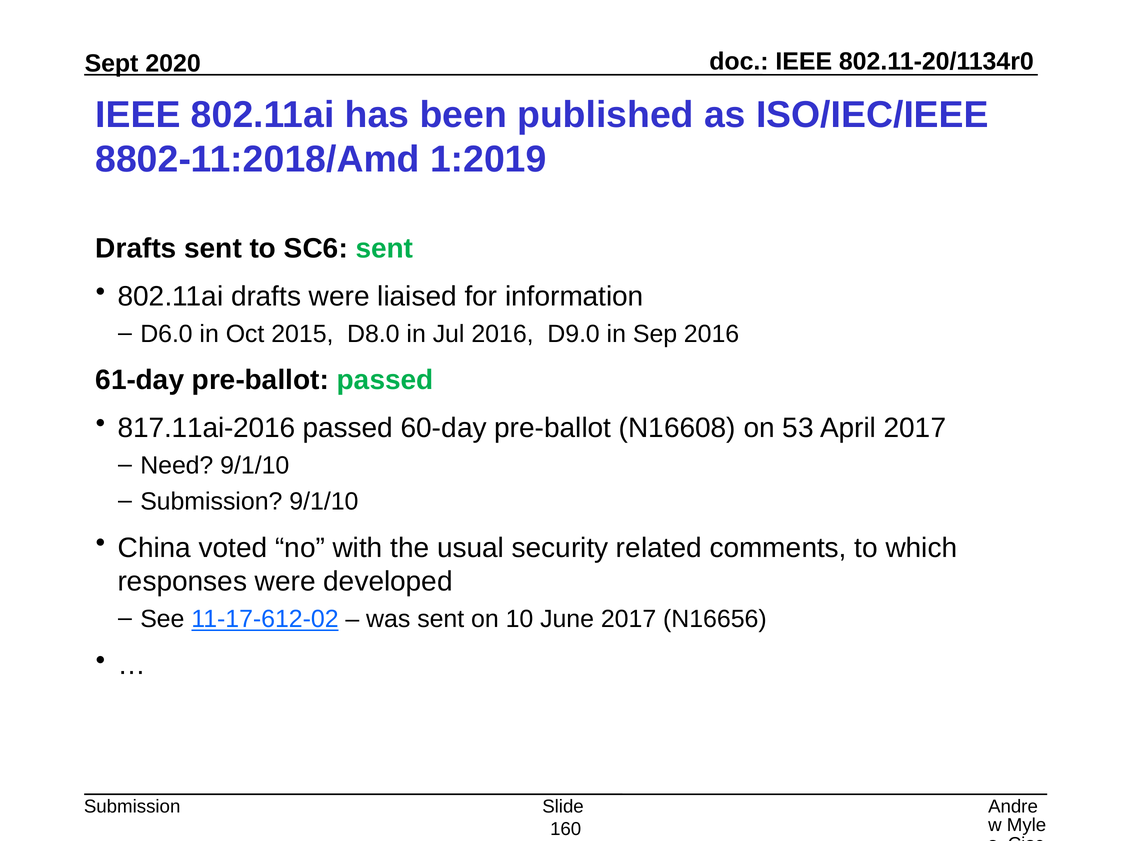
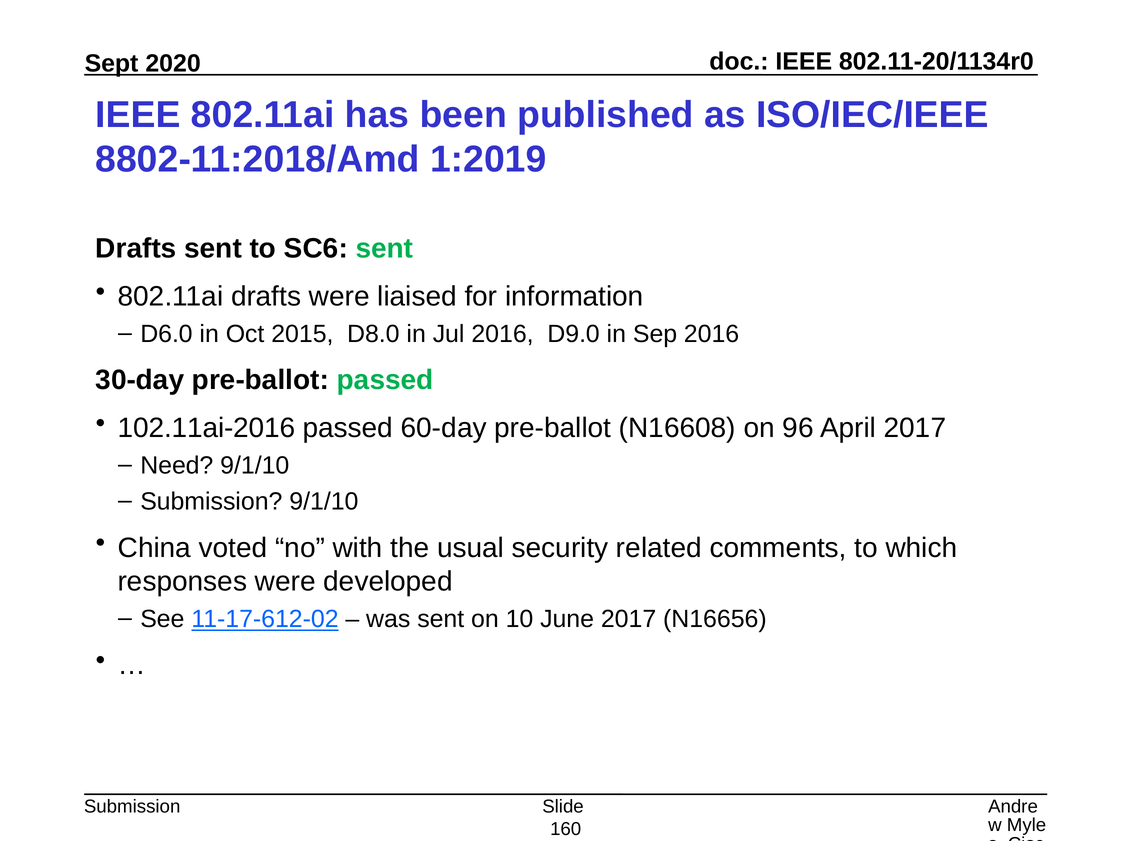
61-day: 61-day -> 30-day (140, 380)
817.11ai-2016: 817.11ai-2016 -> 102.11ai-2016 (206, 428)
53: 53 -> 96 (798, 428)
